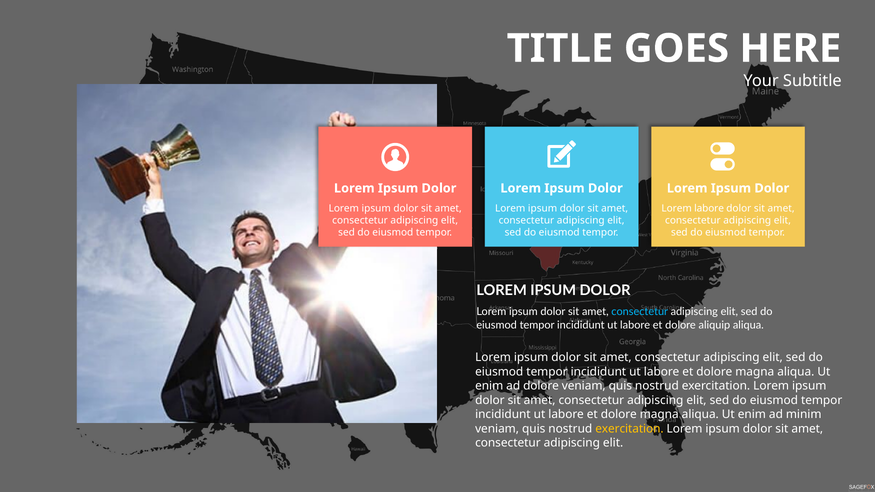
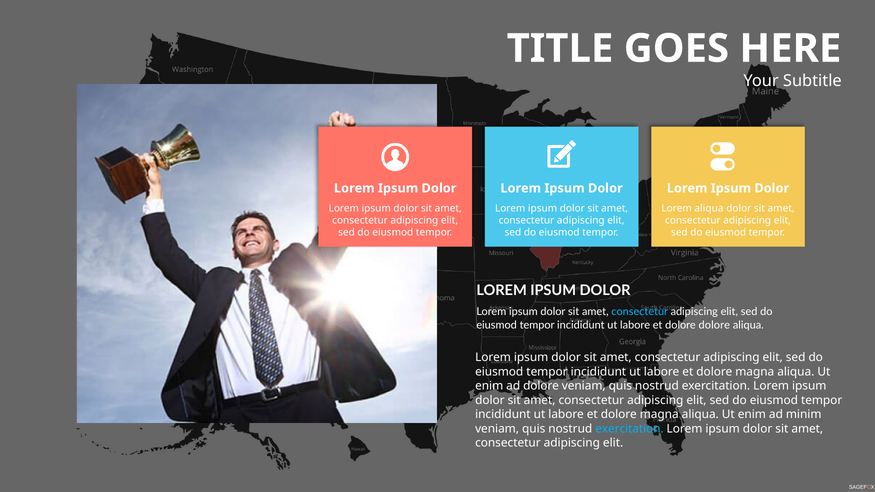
Lorem labore: labore -> aliqua (709, 208)
dolore aliquip: aliquip -> dolore (714, 325)
exercitation colour: yellow -> light blue (629, 429)
